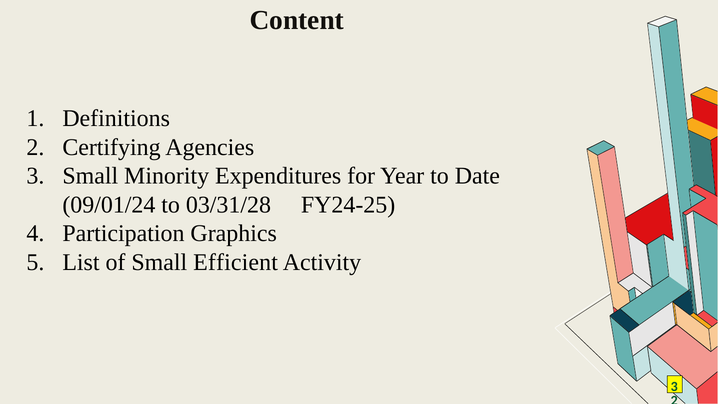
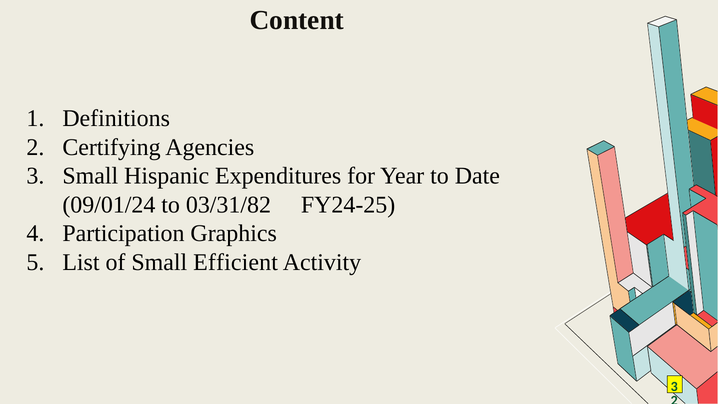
Minority: Minority -> Hispanic (167, 176)
03/31/28: 03/31/28 -> 03/31/82 (228, 205)
